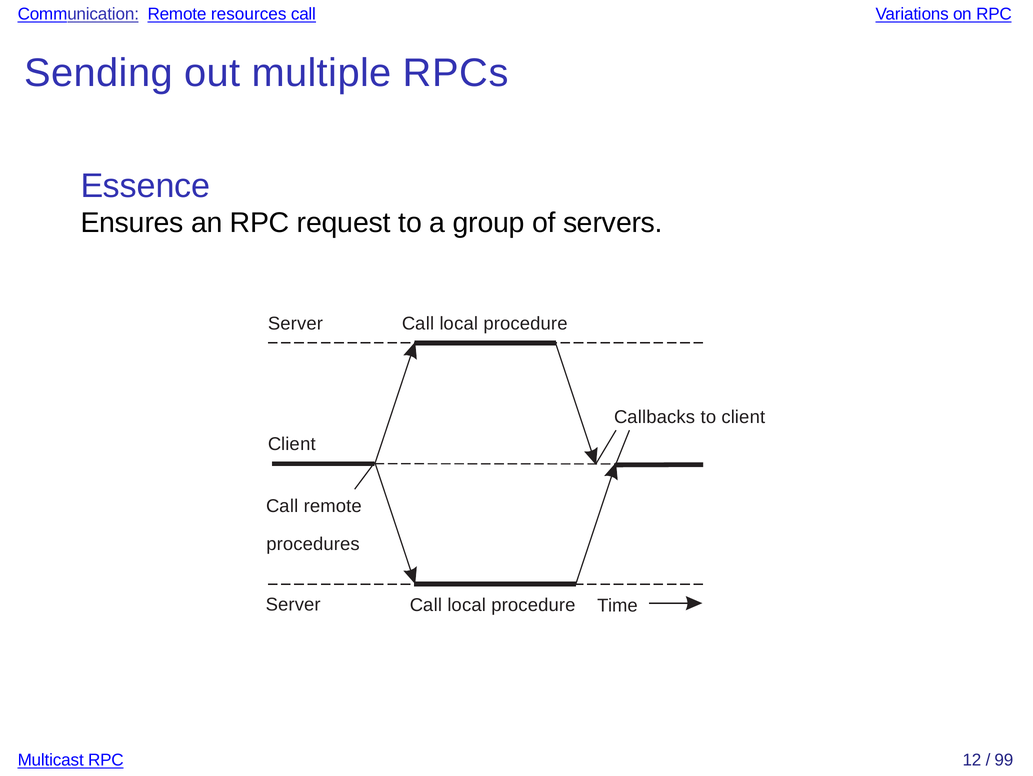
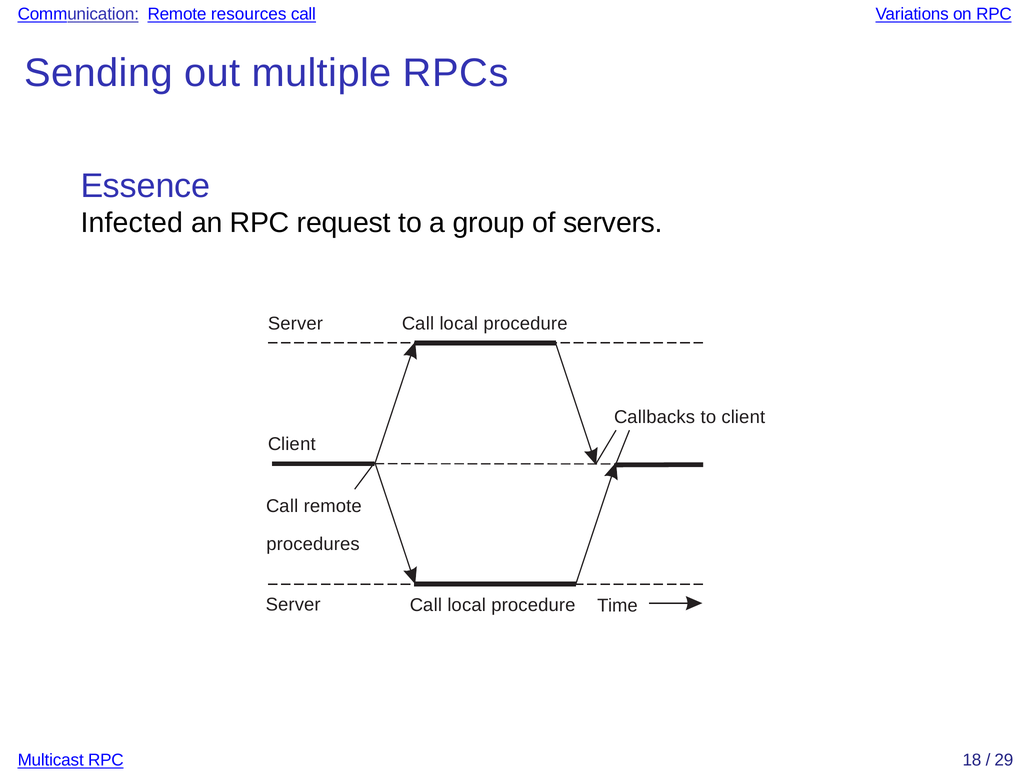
Ensures: Ensures -> Infected (132, 223)
12: 12 -> 18 (972, 760)
99: 99 -> 29 (1004, 760)
